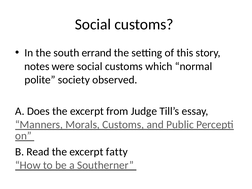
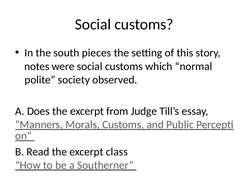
errand: errand -> pieces (97, 53)
fatty: fatty -> class (117, 152)
